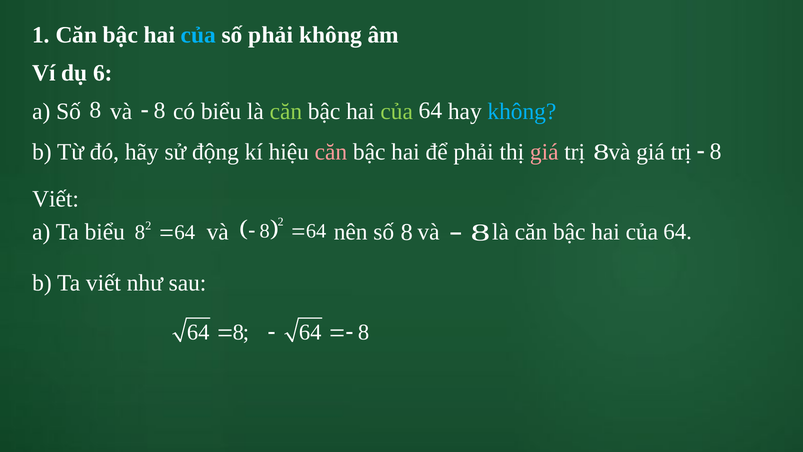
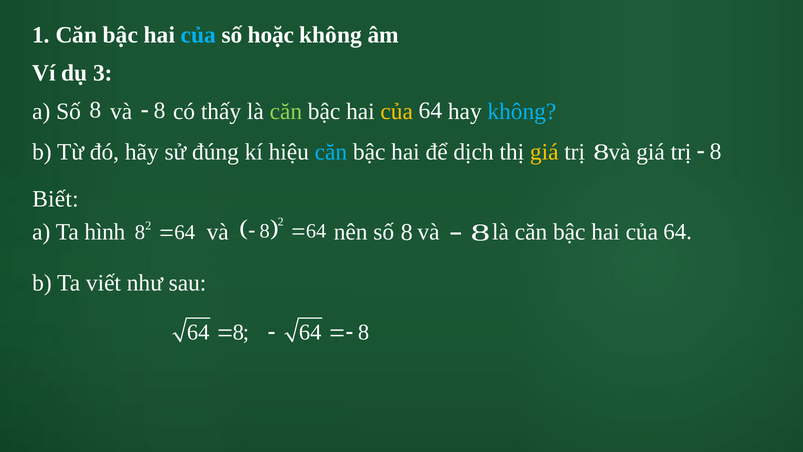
số phải: phải -> hoặc (271, 35)
6: 6 -> 3 (103, 73)
có biểu: biểu -> thấy (221, 112)
của colour: light green -> yellow (397, 112)
động: động -> đúng (215, 152)
căn colour: pink -> light blue (331, 152)
để phải: phải -> dịch (474, 152)
giá colour: pink -> yellow (544, 152)
Viết: Viết -> Biết (55, 199)
Ta biểu: biểu -> hình (105, 232)
